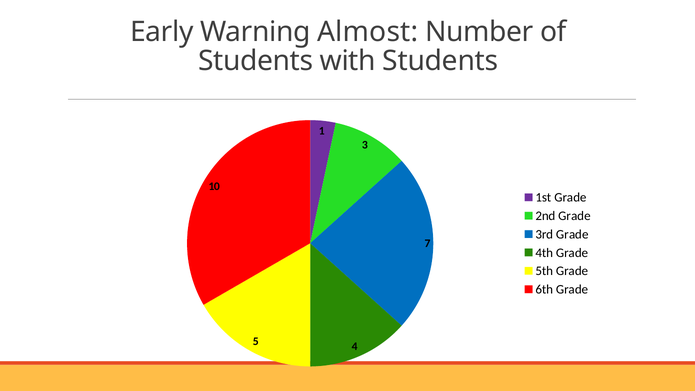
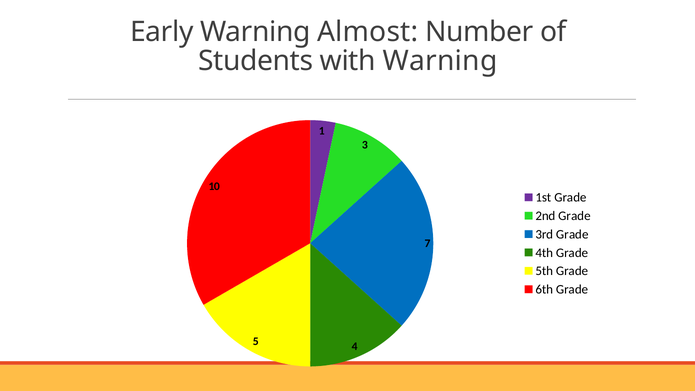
with Students: Students -> Warning (440, 61)
